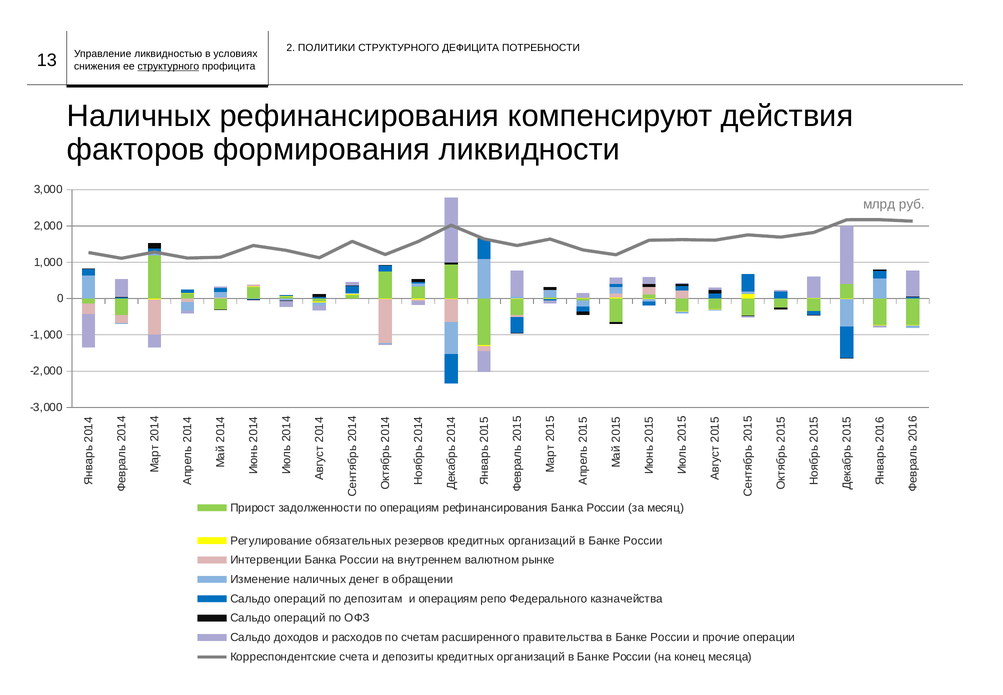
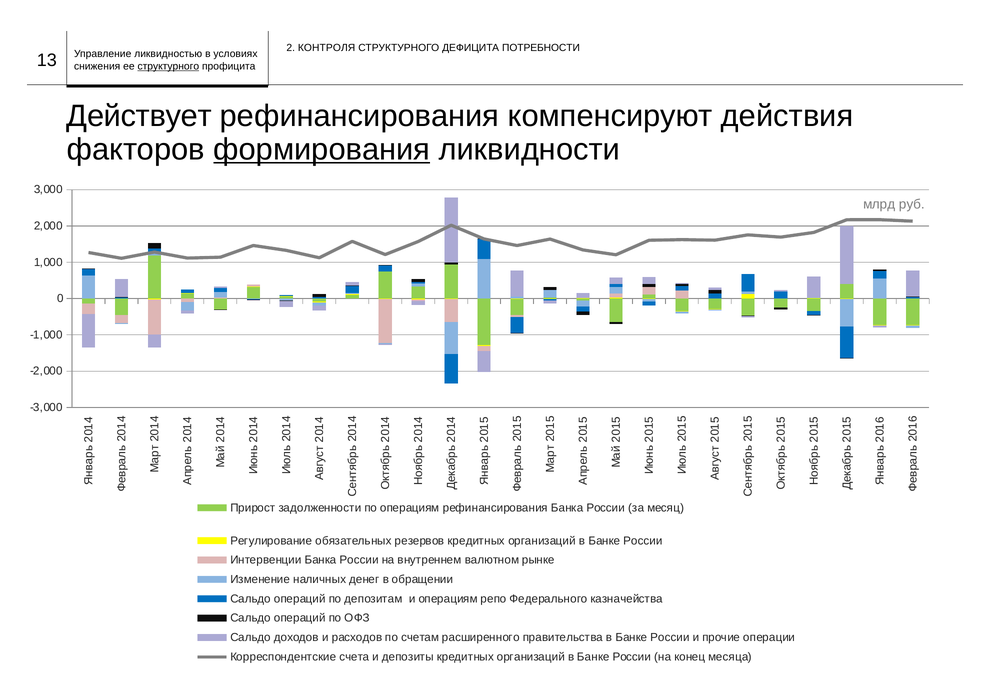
ПОЛИТИКИ: ПОЛИТИКИ -> КОНТРОЛЯ (327, 48)
Наличных: Наличных -> Действует (139, 116)
формирования underline: none -> present (322, 149)
